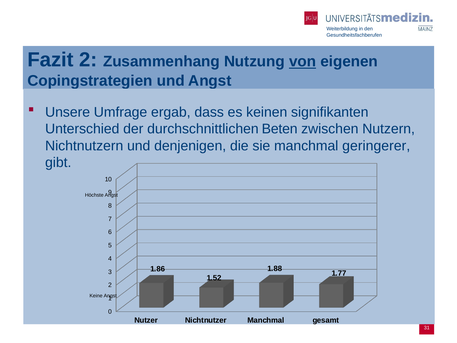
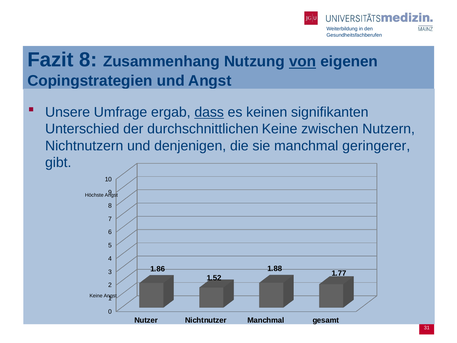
Fazit 2: 2 -> 8 (88, 60)
dass underline: none -> present (209, 112)
durchschnittlichen Beten: Beten -> Keine (280, 129)
